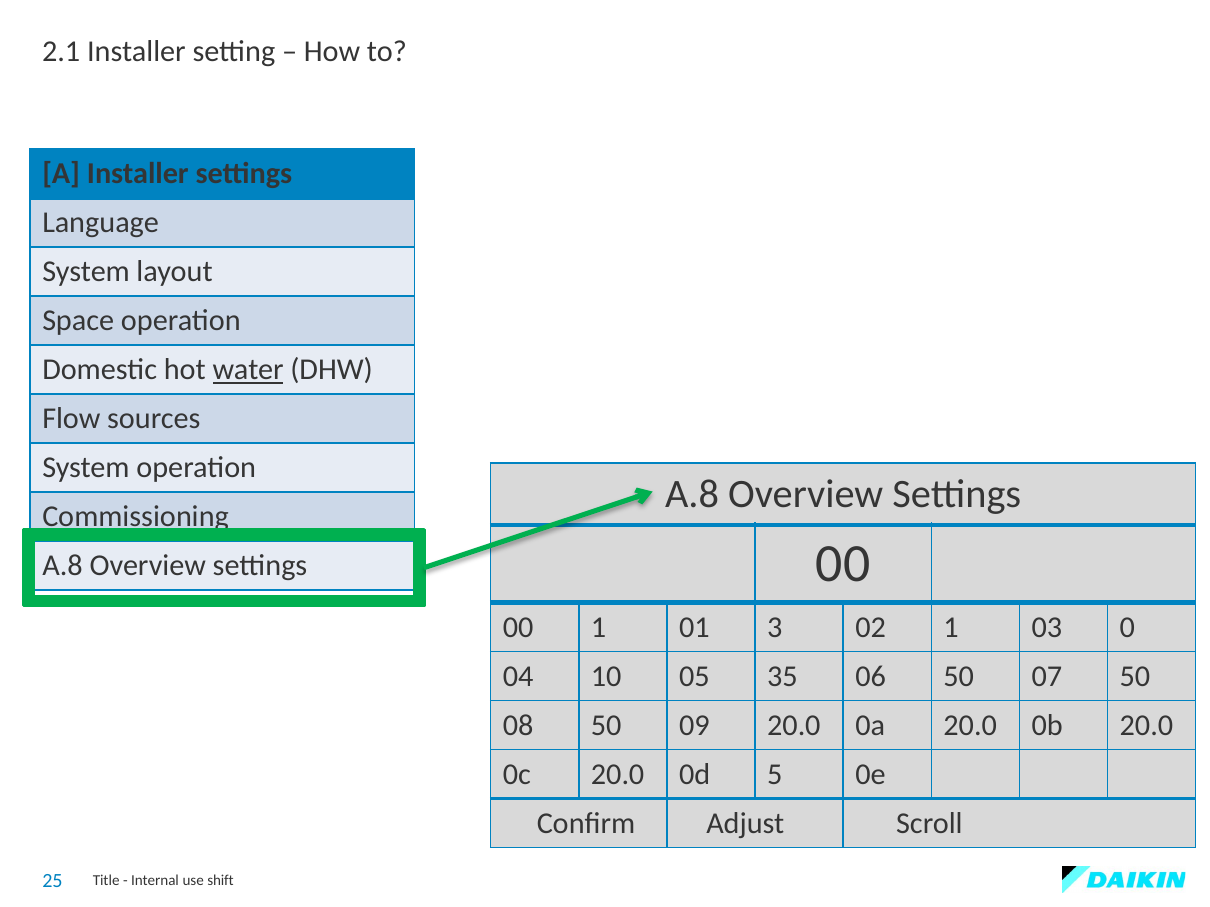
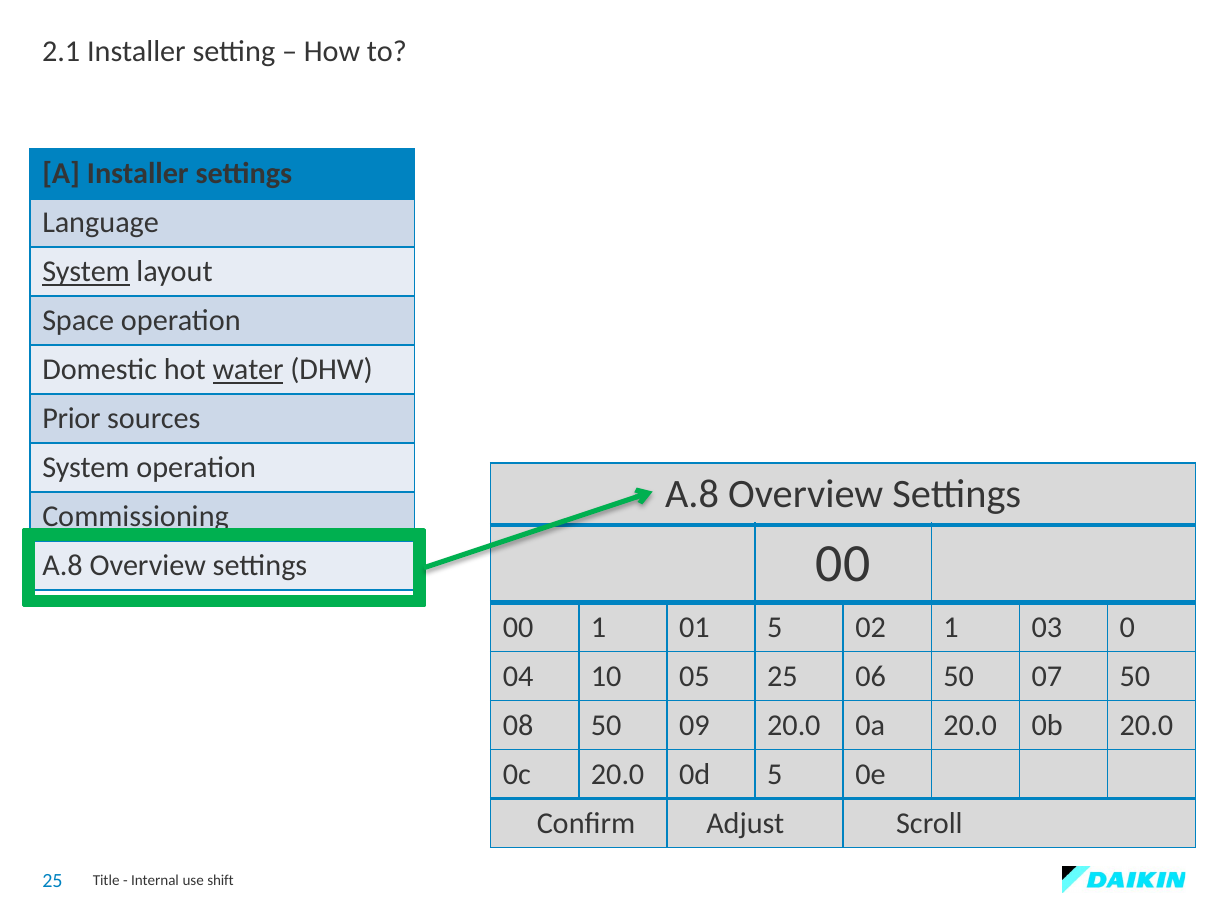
System underline: none -> present (86, 272)
Flow: Flow -> Prior (71, 419)
01 3: 3 -> 5 (775, 628)
05 35: 35 -> 25 (782, 677)
